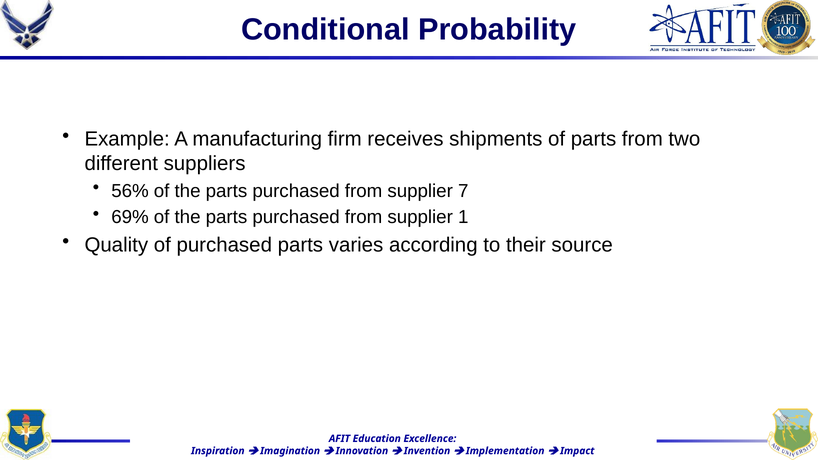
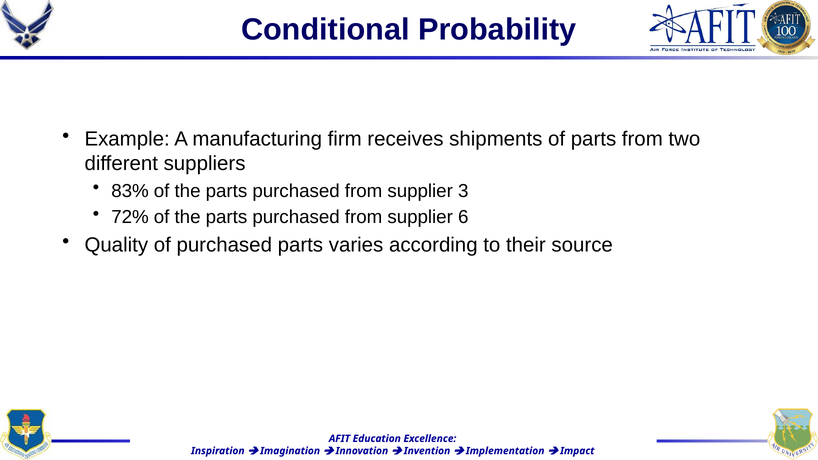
56%: 56% -> 83% (130, 191)
7: 7 -> 3 (463, 191)
69%: 69% -> 72% (130, 217)
1: 1 -> 6 (463, 217)
